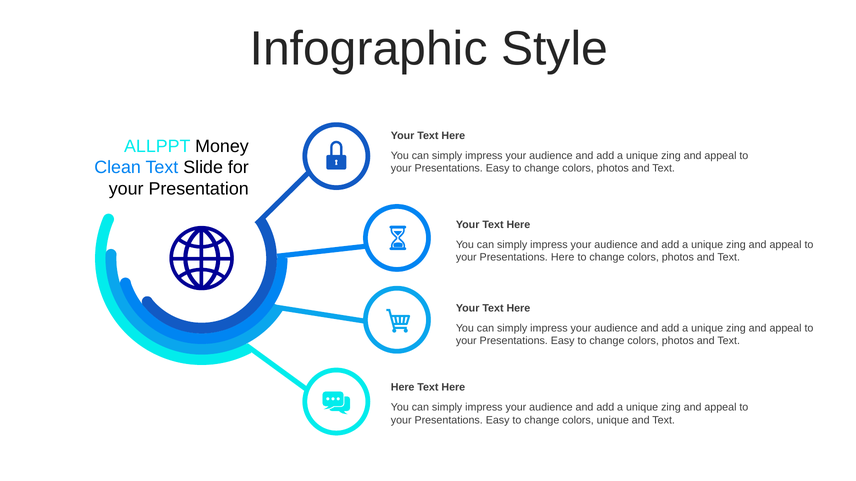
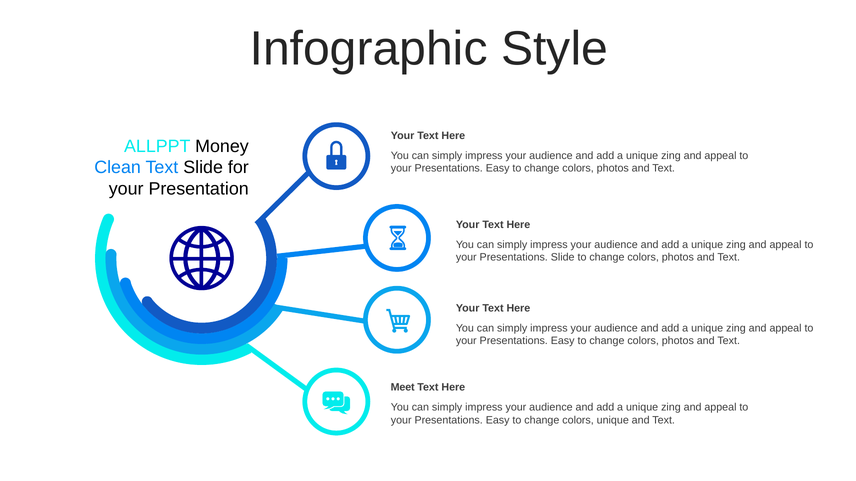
Presentations Here: Here -> Slide (563, 258)
Here: Here -> Meet (403, 388)
